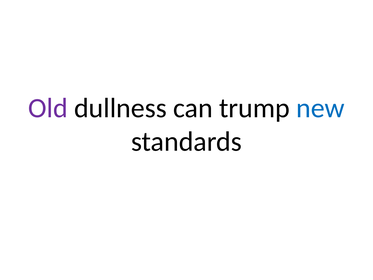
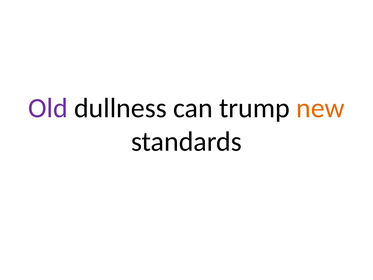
new colour: blue -> orange (320, 108)
